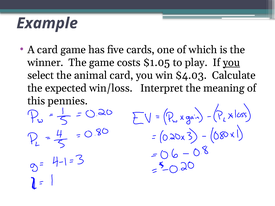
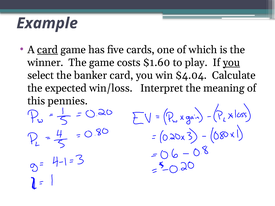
card underline: none -> present (48, 50)
$1.05: $1.05 -> $1.60 (157, 63)
animal: animal -> banker (91, 75)
$4.03: $4.03 -> $4.04 (191, 75)
